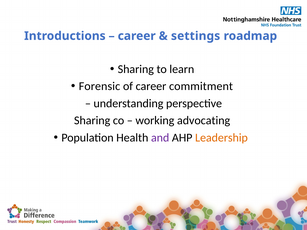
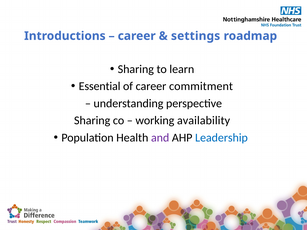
Forensic: Forensic -> Essential (100, 86)
advocating: advocating -> availability (204, 121)
Leadership colour: orange -> blue (221, 138)
